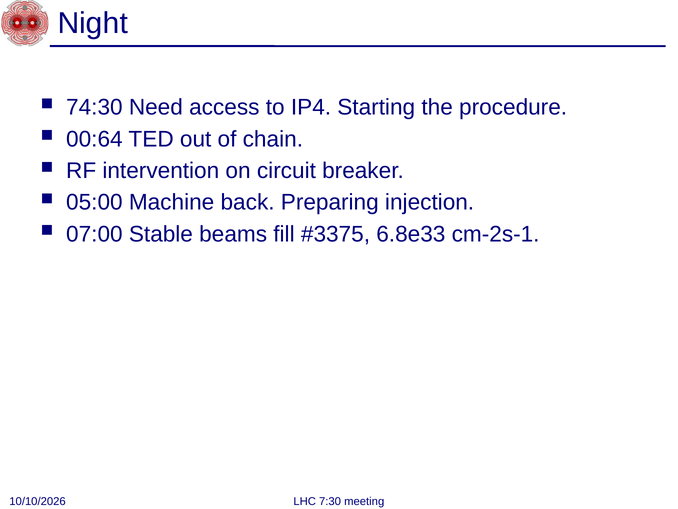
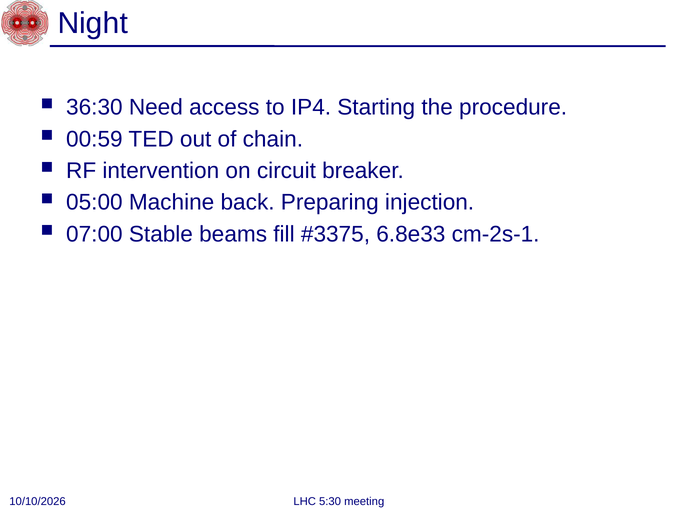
74:30: 74:30 -> 36:30 (94, 107)
00:64: 00:64 -> 00:59 (94, 139)
7:30: 7:30 -> 5:30 (330, 501)
